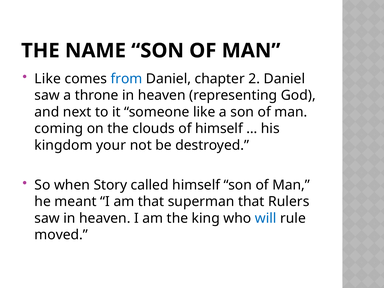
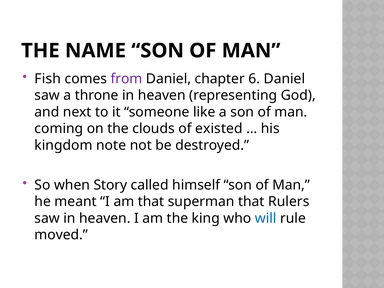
Like: Like -> Fish (48, 79)
from colour: blue -> purple (127, 79)
2: 2 -> 6 (254, 79)
of himself: himself -> existed (219, 129)
your: your -> note (111, 145)
